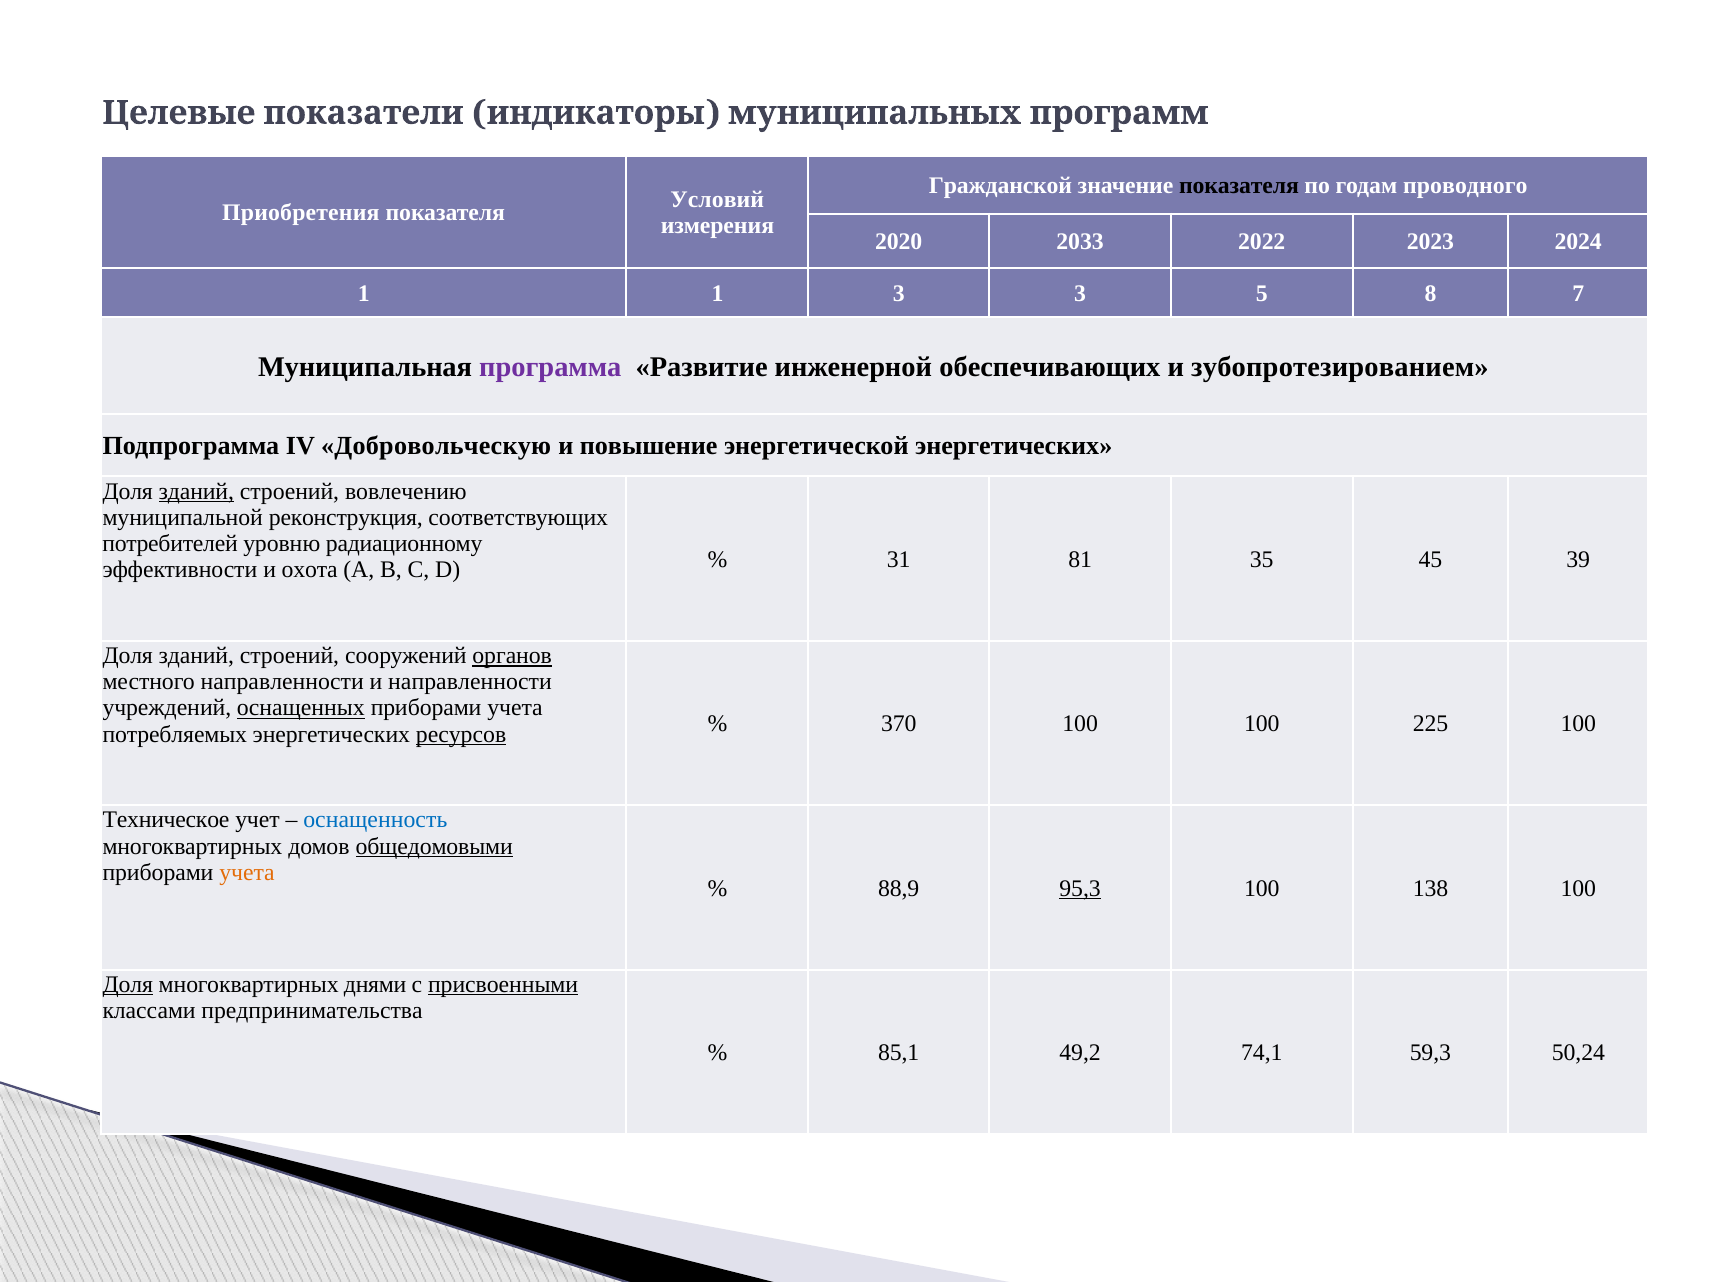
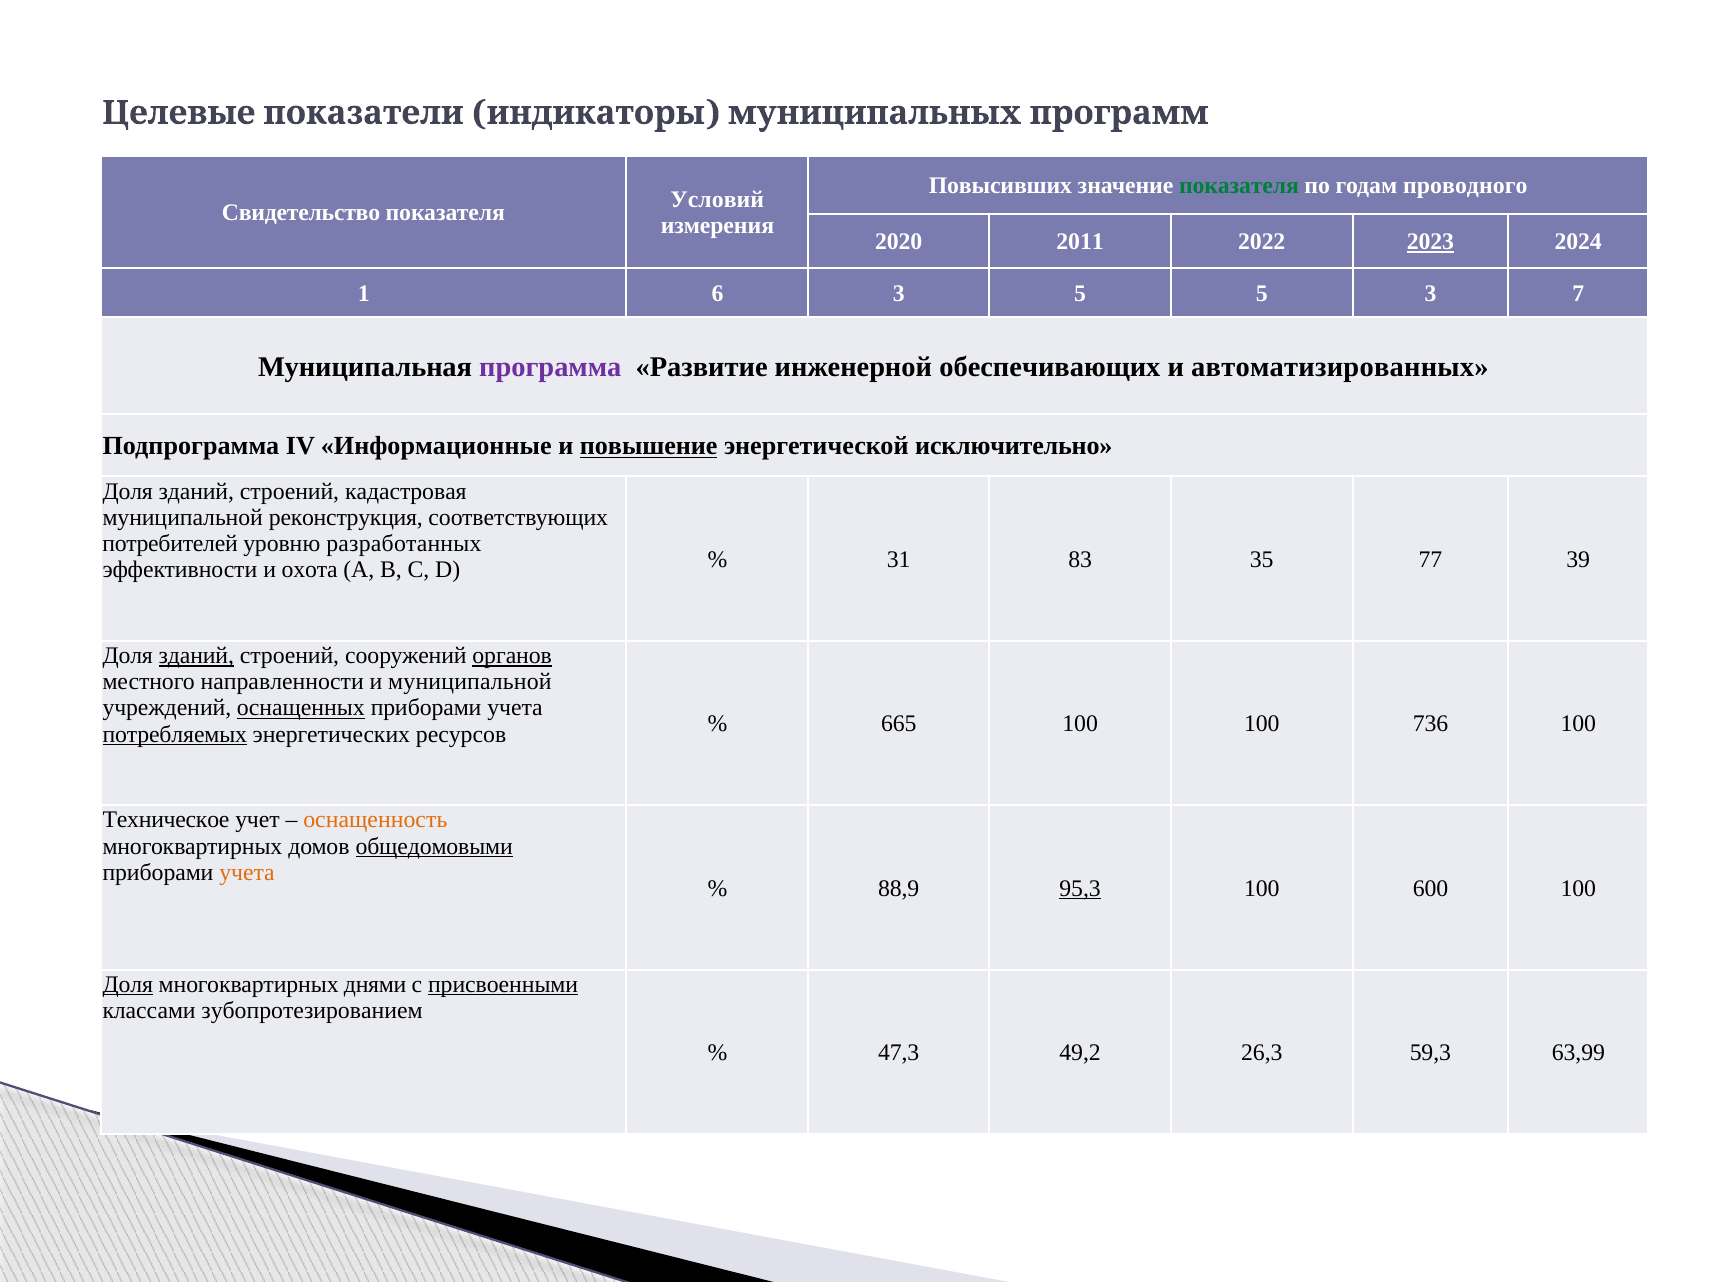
Гражданской: Гражданской -> Повысивших (1000, 186)
показателя colour: black -> green (1239, 186)
Приобретения: Приобретения -> Свидетельство (301, 213)
2033: 2033 -> 2011 (1080, 242)
2023 underline: none -> present (1430, 242)
1 1: 1 -> 6 (717, 293)
3 3: 3 -> 5 (1080, 293)
5 8: 8 -> 3 (1431, 293)
зубопротезированием: зубопротезированием -> автоматизированных (1340, 367)
Добровольческую: Добровольческую -> Информационные (436, 446)
повышение underline: none -> present (649, 446)
энергетической энергетических: энергетических -> исключительно (1014, 446)
зданий underline: present -> none (196, 491)
вовлечению: вовлечению -> кадастровая (406, 491)
радиационному: радиационному -> разработанных (404, 544)
81: 81 -> 83 (1080, 559)
45: 45 -> 77 (1430, 559)
зданий underline: none -> present (196, 656)
и направленности: направленности -> муниципальной (470, 682)
потребляемых underline: none -> present (175, 734)
ресурсов underline: present -> none (461, 734)
370: 370 -> 665 (899, 724)
225: 225 -> 736 (1431, 724)
оснащенность colour: blue -> orange (375, 820)
138: 138 -> 600 (1431, 888)
предпринимательства: предпринимательства -> зубопротезированием (312, 1010)
85,1: 85,1 -> 47,3 (899, 1053)
74,1: 74,1 -> 26,3 (1262, 1053)
50,24: 50,24 -> 63,99 (1578, 1053)
